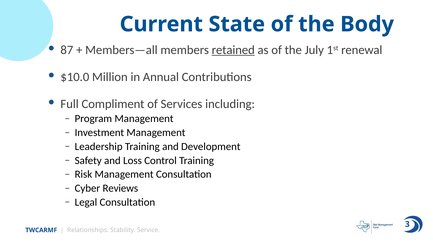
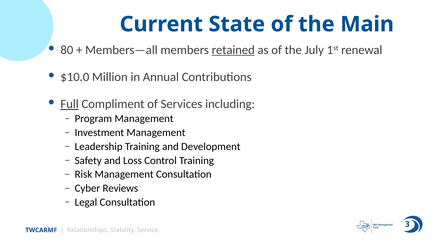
Body: Body -> Main (367, 24)
87: 87 -> 80 (67, 50)
Full underline: none -> present (70, 104)
